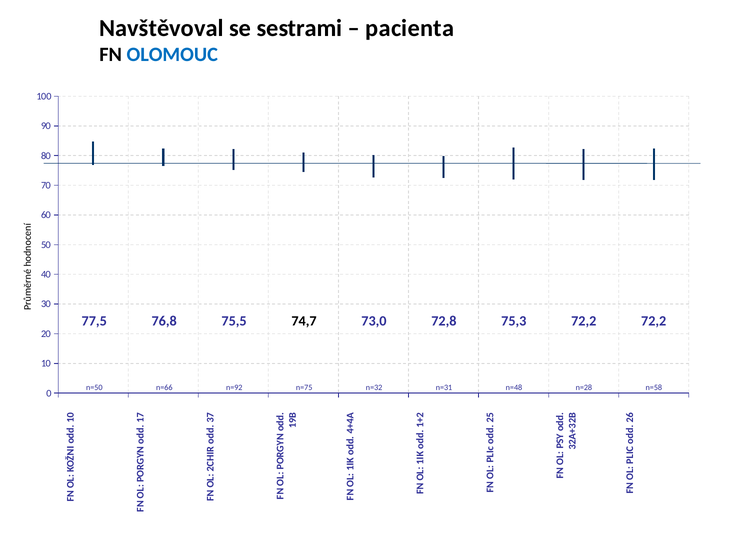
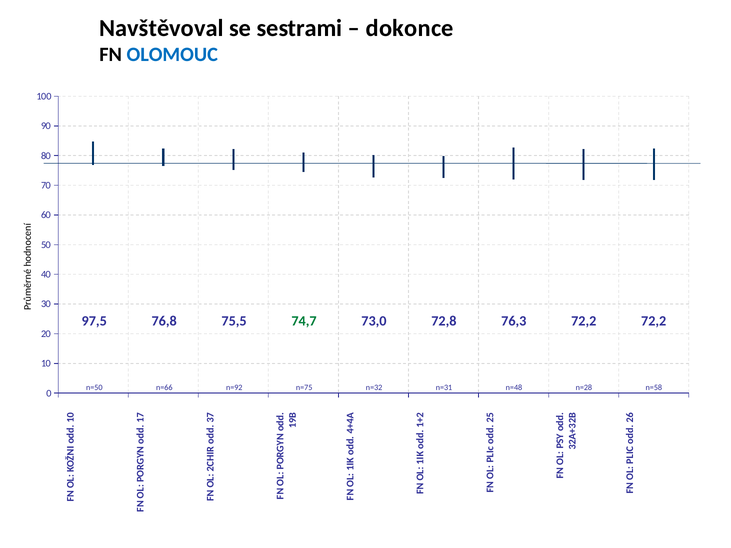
pacienta: pacienta -> dokonce (410, 28)
77,5: 77,5 -> 97,5 (94, 321)
74,7 colour: black -> green (304, 321)
75,3: 75,3 -> 76,3 (514, 321)
